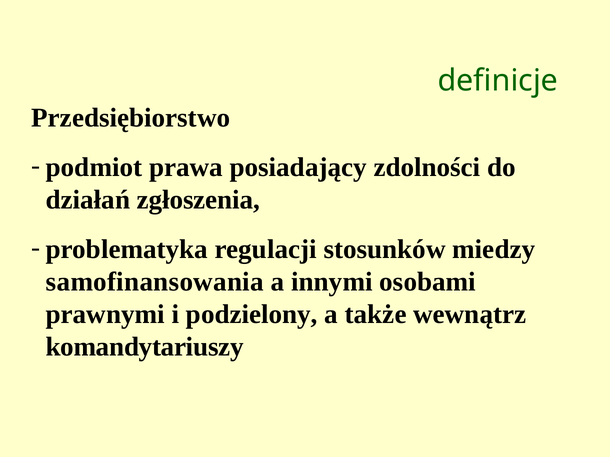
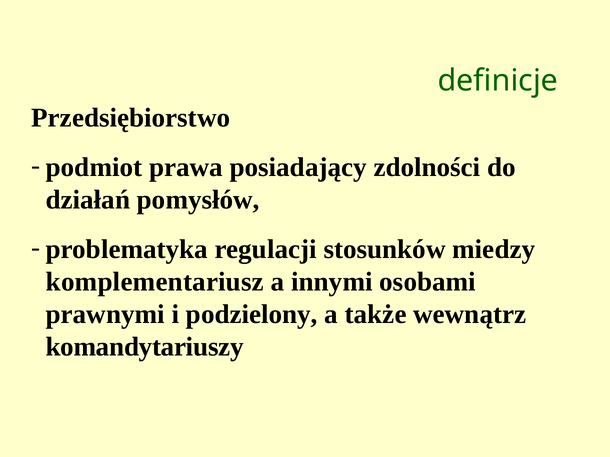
zgłoszenia: zgłoszenia -> pomysłów (198, 200)
samofinansowania: samofinansowania -> komplementariusz (155, 282)
